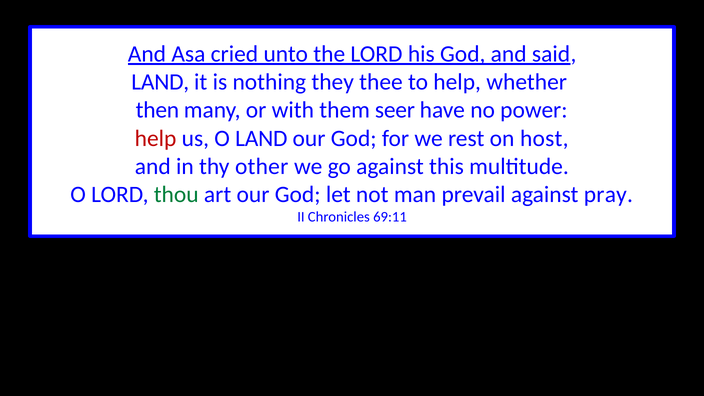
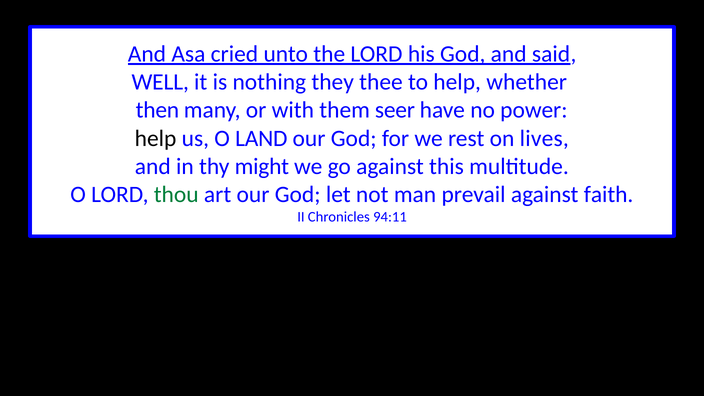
LAND: LAND -> WELL (160, 82)
help colour: red -> black (156, 138)
host: host -> lives (544, 138)
other: other -> might (262, 167)
pray: pray -> faith (609, 195)
69:11: 69:11 -> 94:11 (390, 217)
